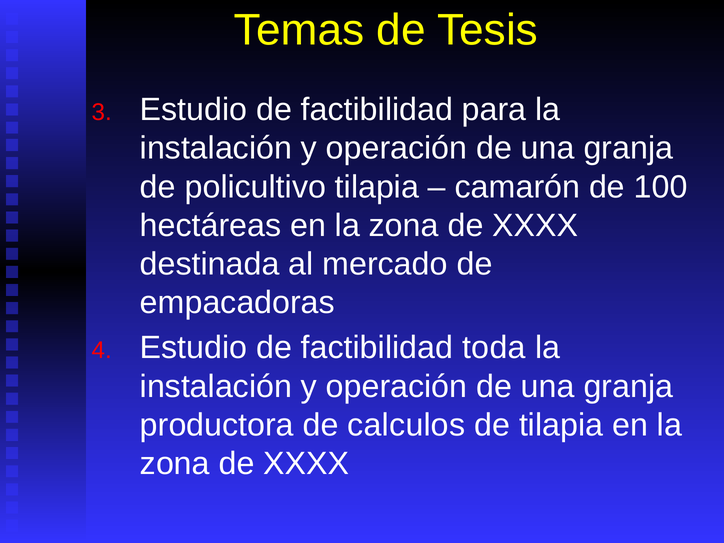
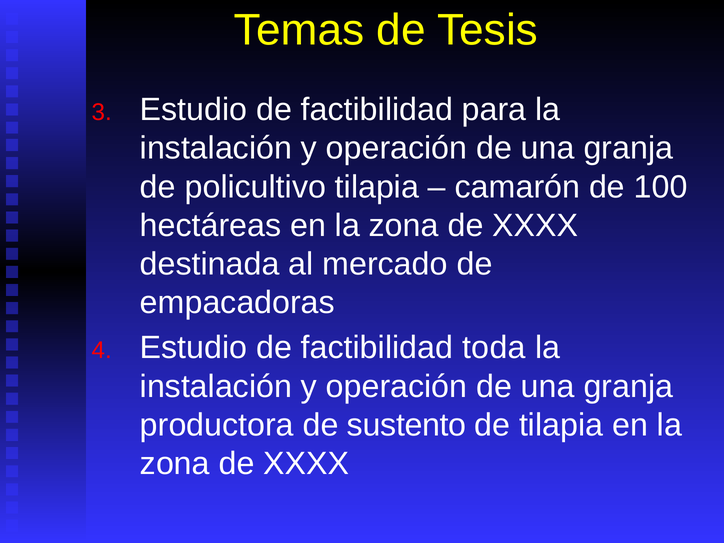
calculos: calculos -> sustento (407, 425)
